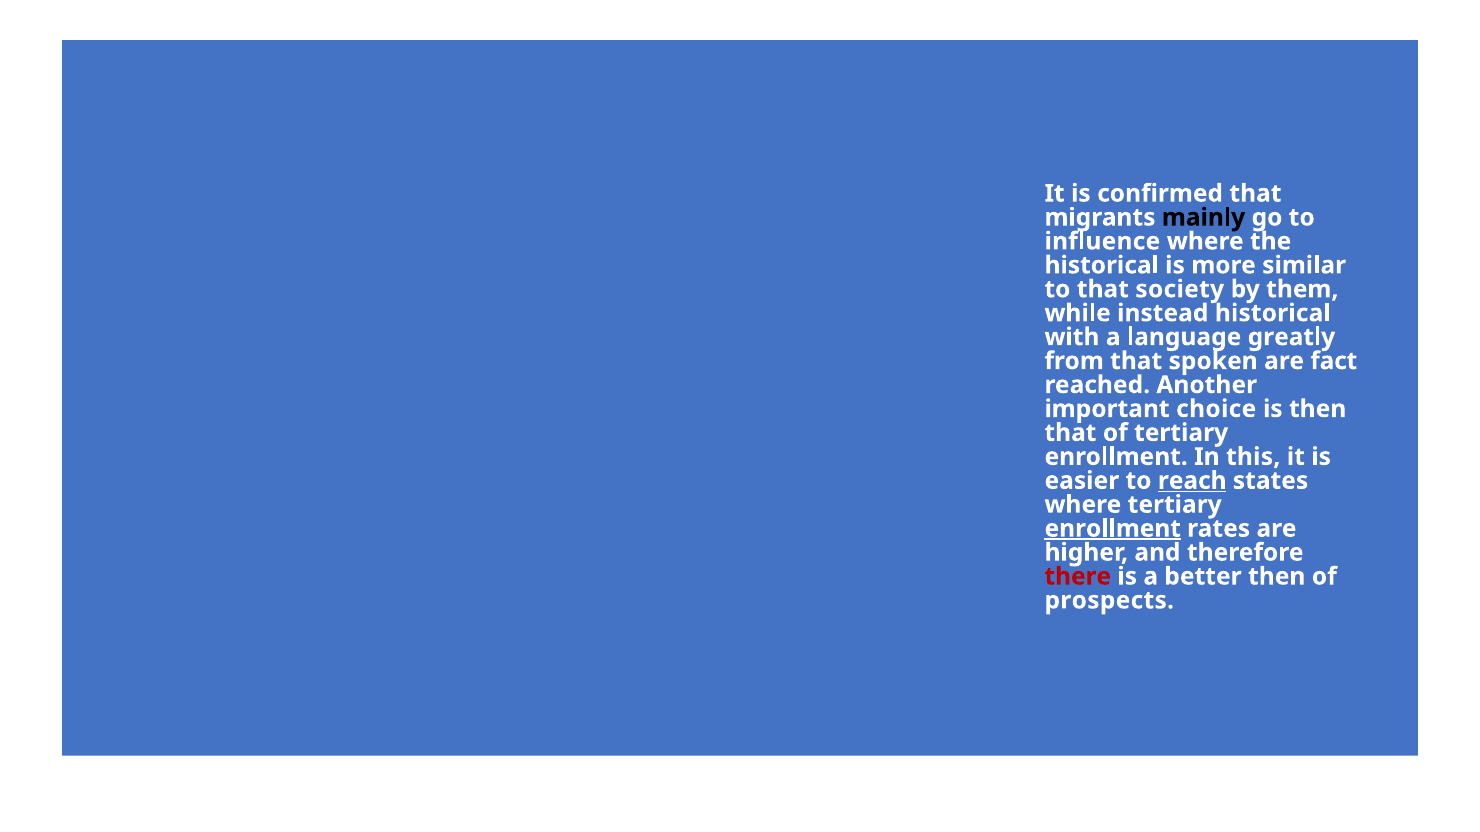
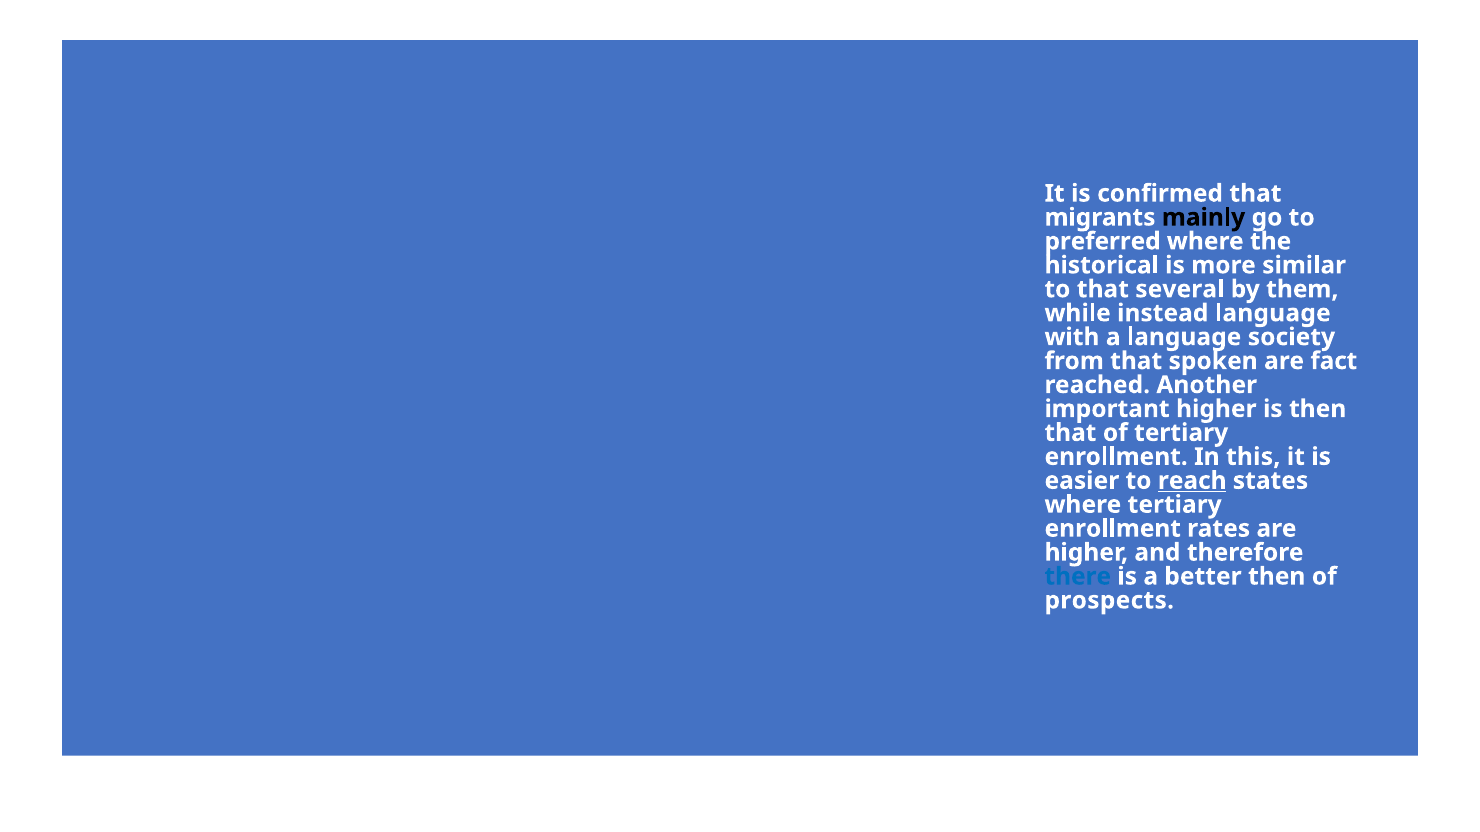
influence: influence -> preferred (1103, 241)
society: society -> several (1180, 289)
instead historical: historical -> language (1273, 313)
greatly: greatly -> society (1291, 337)
important choice: choice -> higher (1216, 409)
enrollment underline: present -> none (1113, 529)
there colour: red -> blue (1078, 577)
